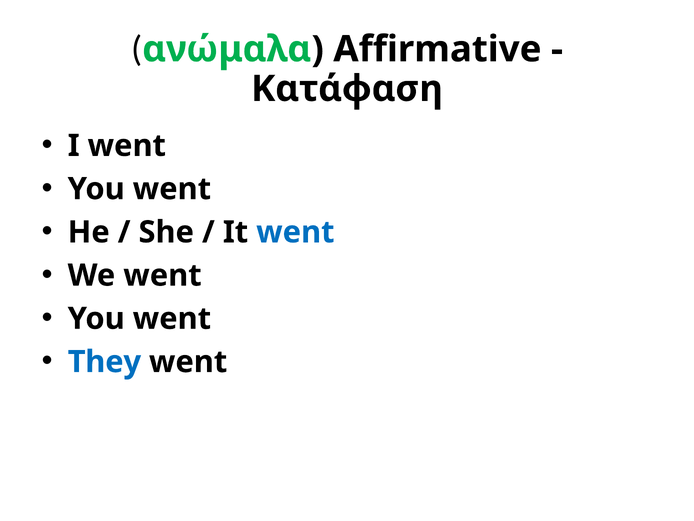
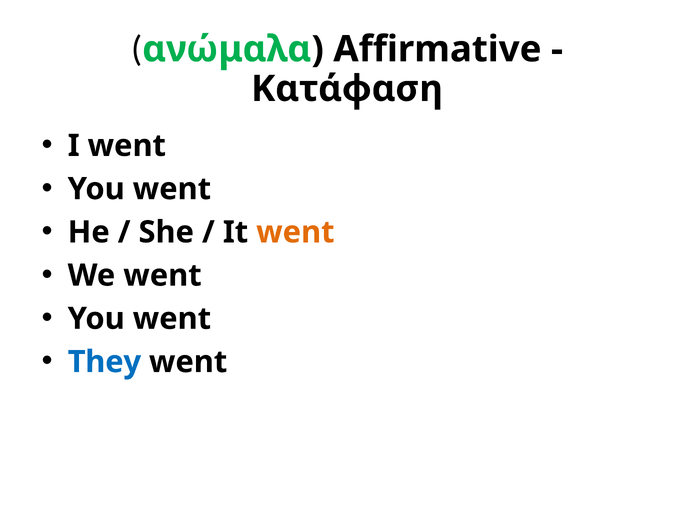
went colour: blue -> orange (295, 232)
